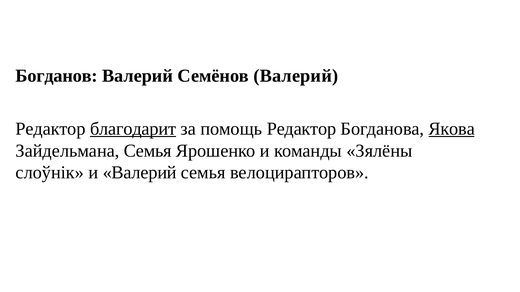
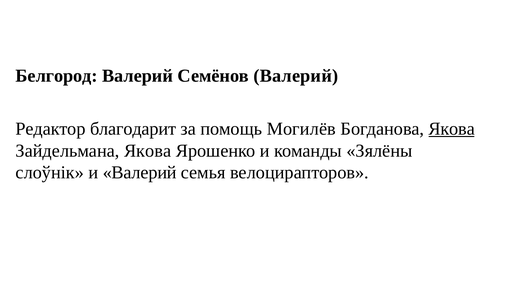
Богданов: Богданов -> Белгород (57, 76)
благодарит underline: present -> none (133, 129)
помощь Редактор: Редактор -> Могилёв (301, 129)
Зайдельмана Семья: Семья -> Якова (148, 151)
